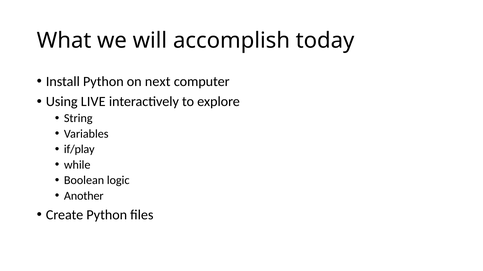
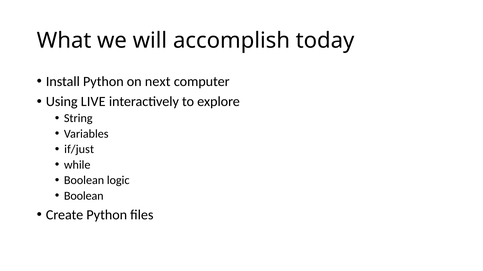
if/play: if/play -> if/just (79, 150)
Another: Another -> Boolean (84, 196)
